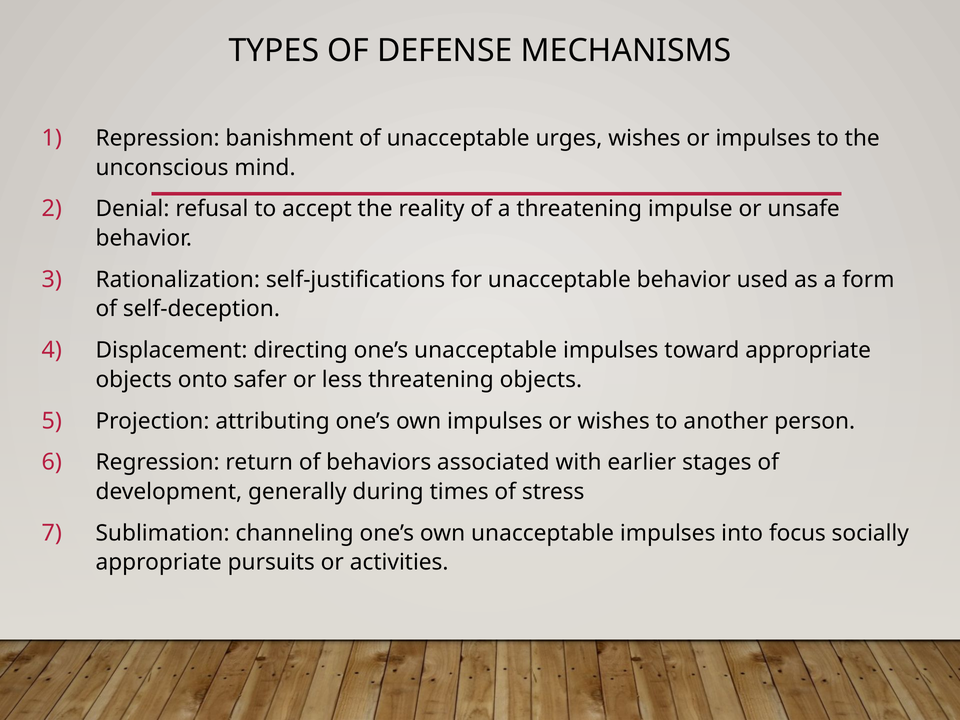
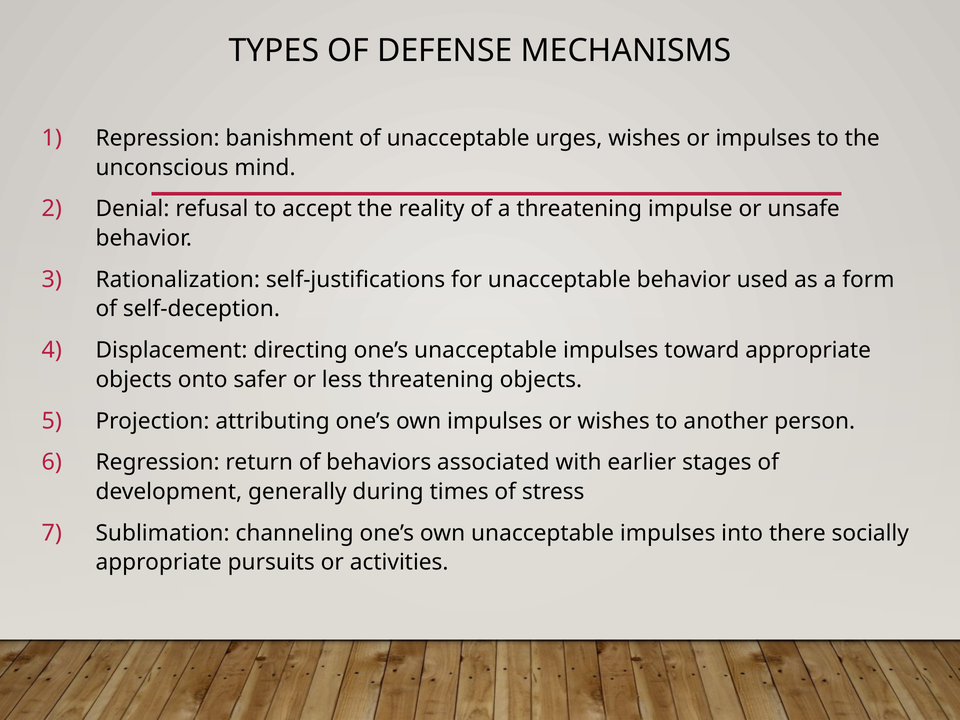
focus: focus -> there (797, 533)
